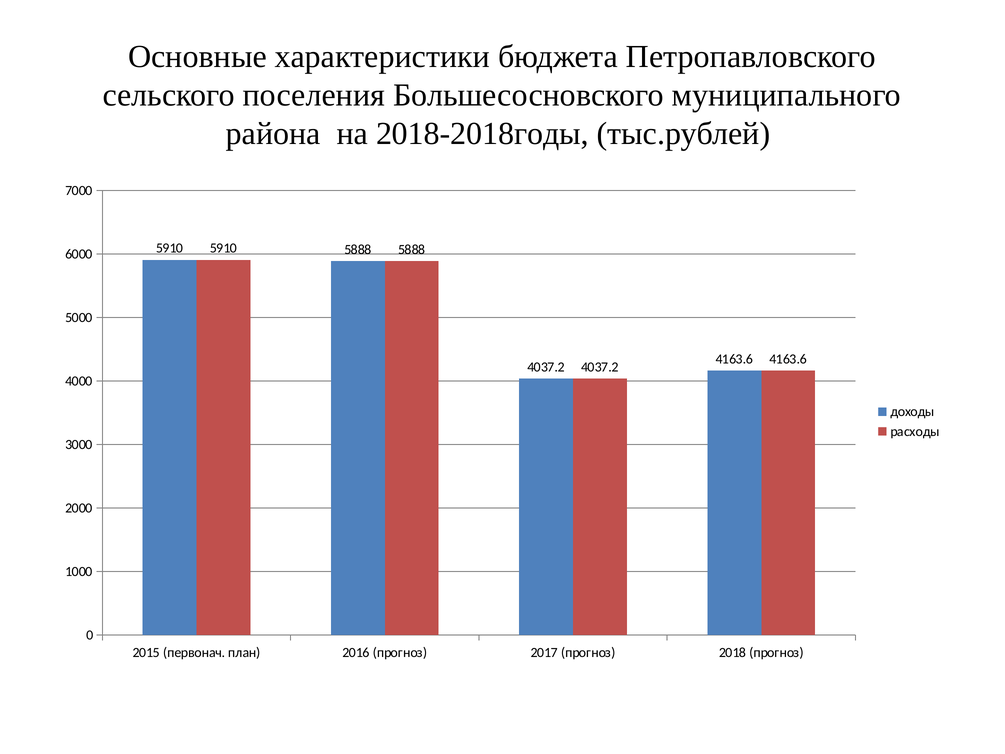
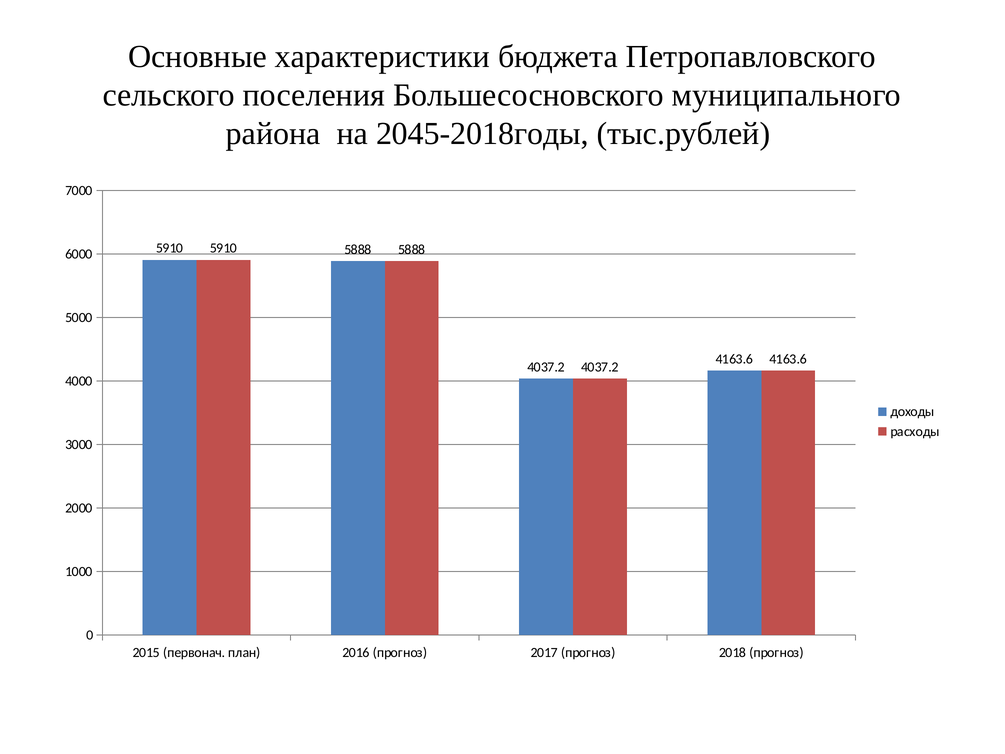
2018-2018годы: 2018-2018годы -> 2045-2018годы (482, 134)
